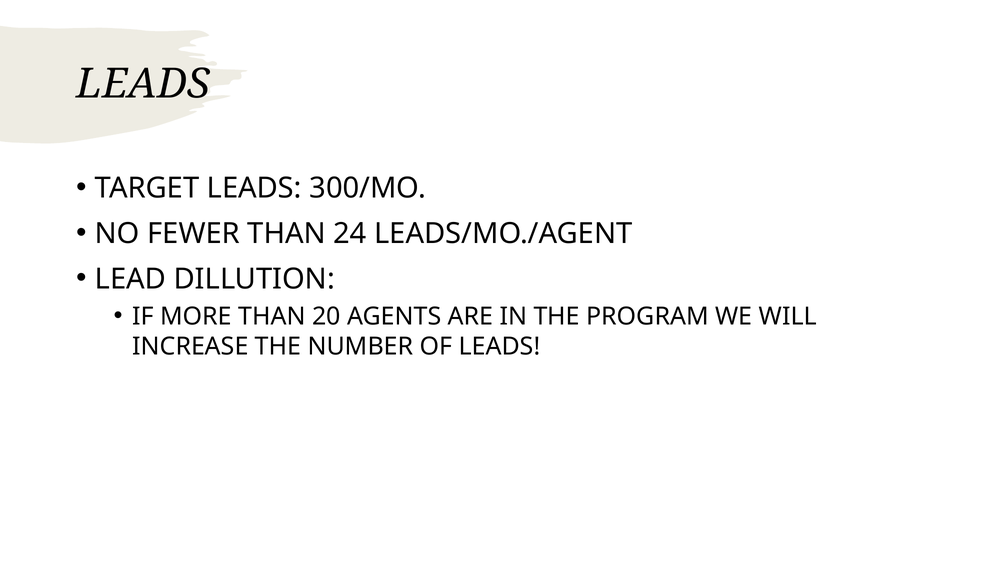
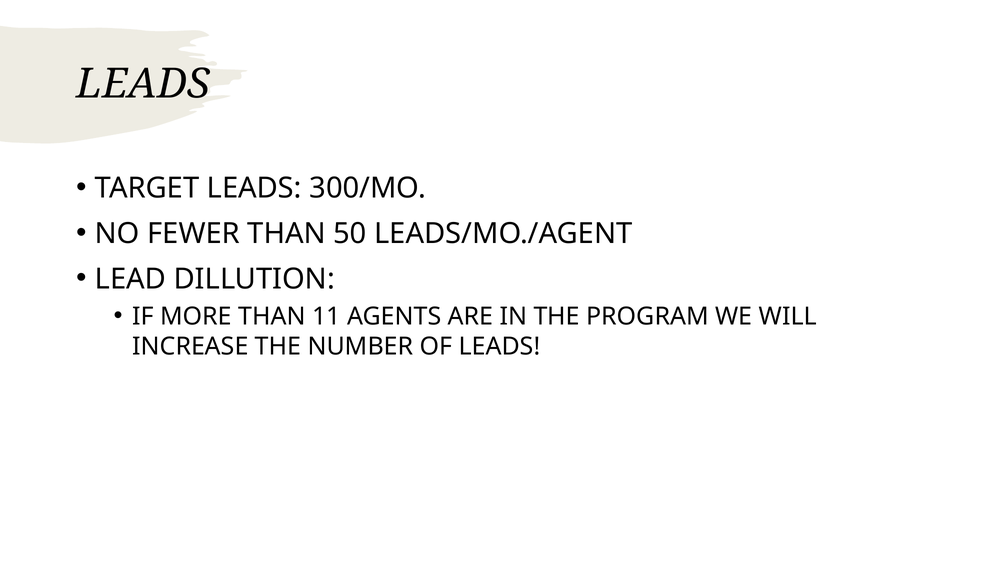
24: 24 -> 50 (350, 234)
20: 20 -> 11 (326, 316)
